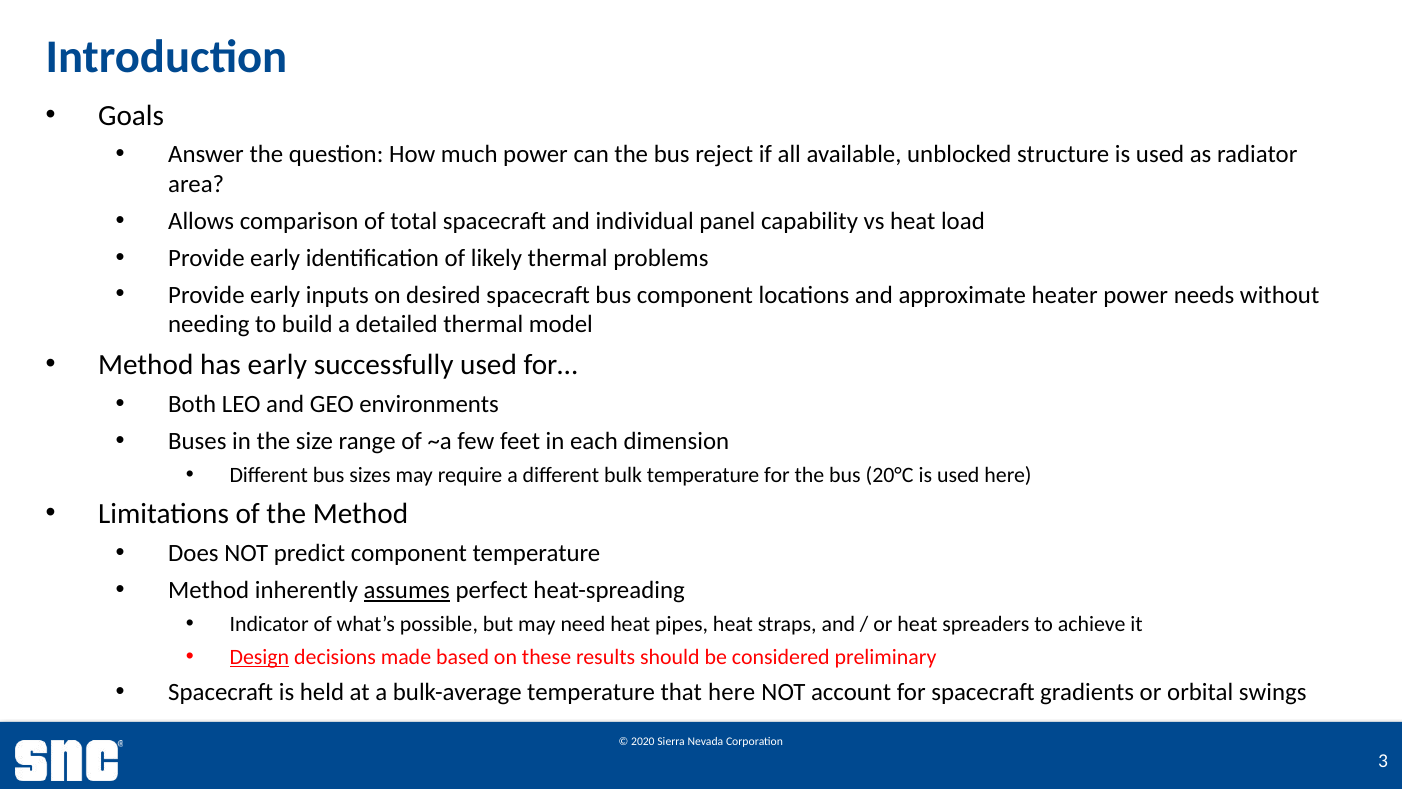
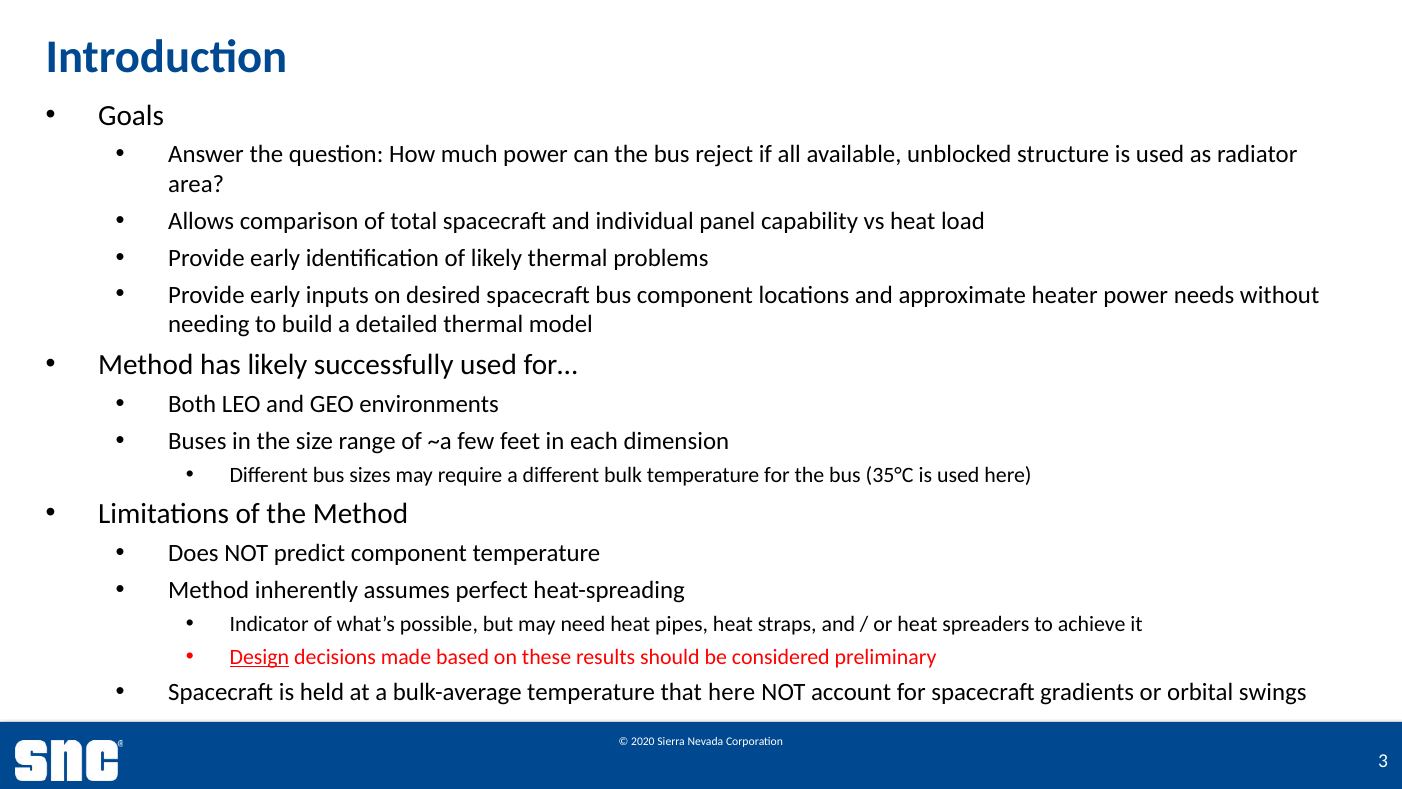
has early: early -> likely (277, 365)
20°C: 20°C -> 35°C (890, 475)
assumes underline: present -> none (407, 590)
